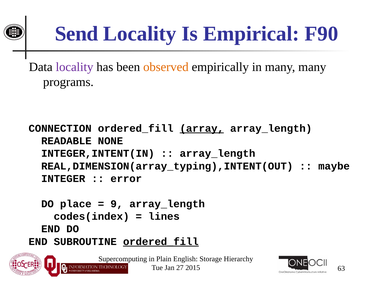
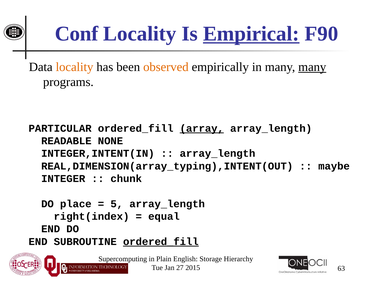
Send: Send -> Conf (77, 34)
Empirical underline: none -> present (251, 34)
locality colour: purple -> orange (75, 67)
many underline: none -> present (312, 67)
CONNECTION: CONNECTION -> PARTICULAR (60, 128)
error: error -> chunk (126, 179)
9: 9 -> 5 (117, 204)
codes(index: codes(index -> right(index (92, 216)
lines: lines -> equal (164, 216)
